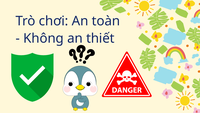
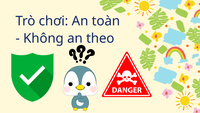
thiết: thiết -> theo (100, 38)
